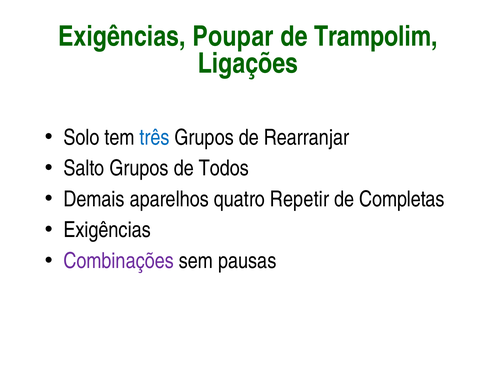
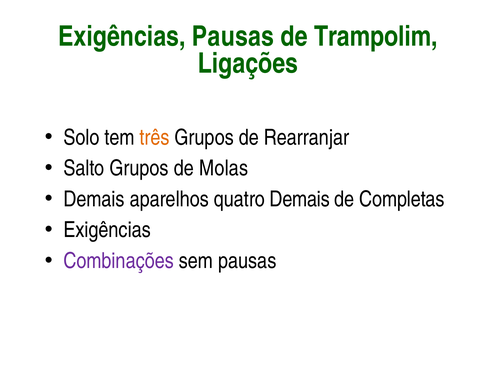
Exigências Poupar: Poupar -> Pausas (233, 37)
três colour: blue -> orange (155, 137)
Todos: Todos -> Molas (224, 168)
quatro Repetir: Repetir -> Demais (300, 199)
